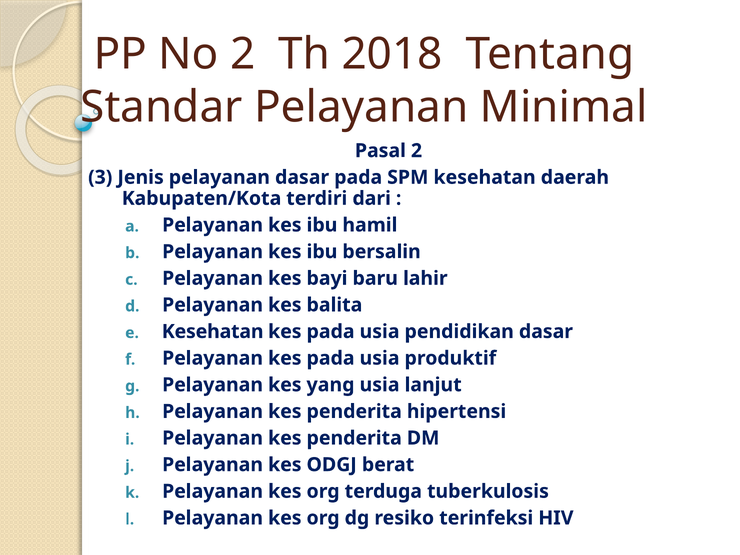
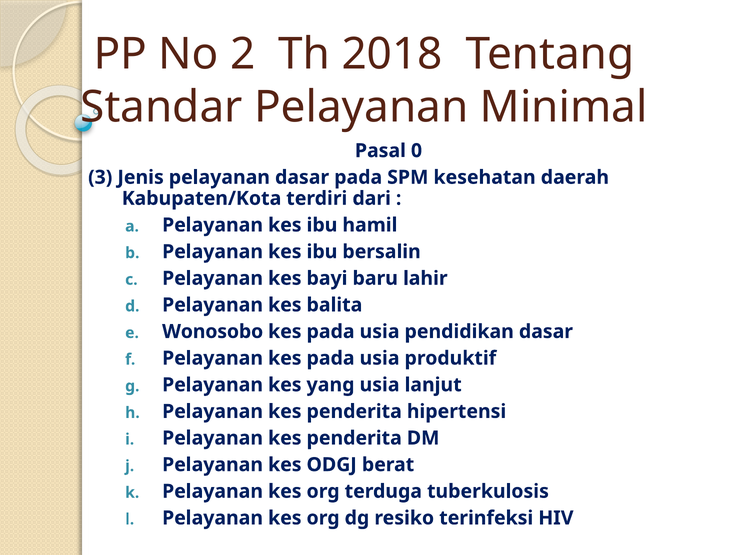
Pasal 2: 2 -> 0 (417, 151)
Kesehatan: Kesehatan -> Wonosobo (213, 332)
